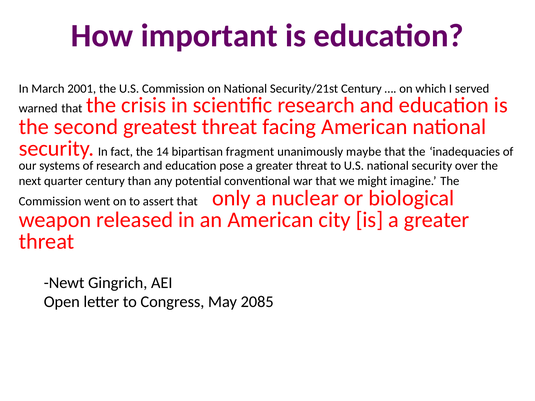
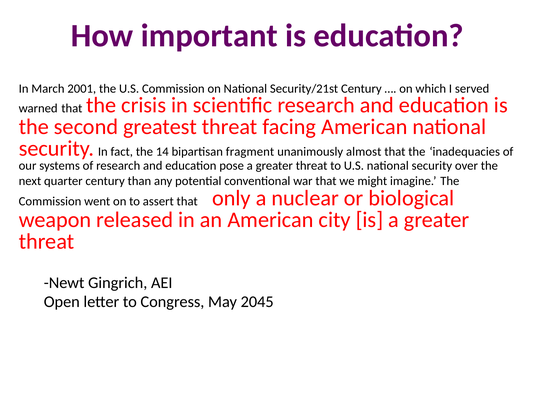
maybe: maybe -> almost (364, 152)
2085: 2085 -> 2045 (257, 302)
